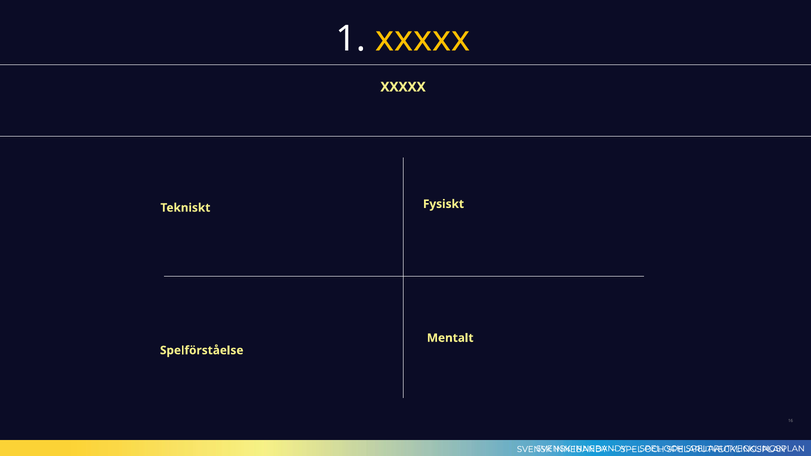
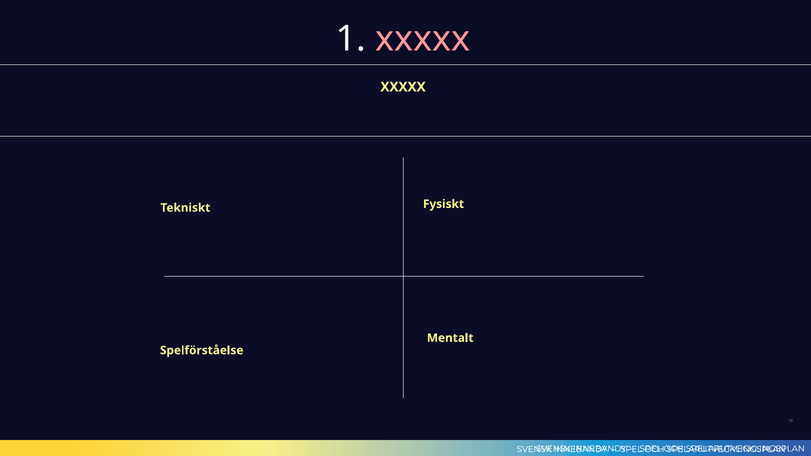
xxxxx colour: yellow -> pink (423, 39)
